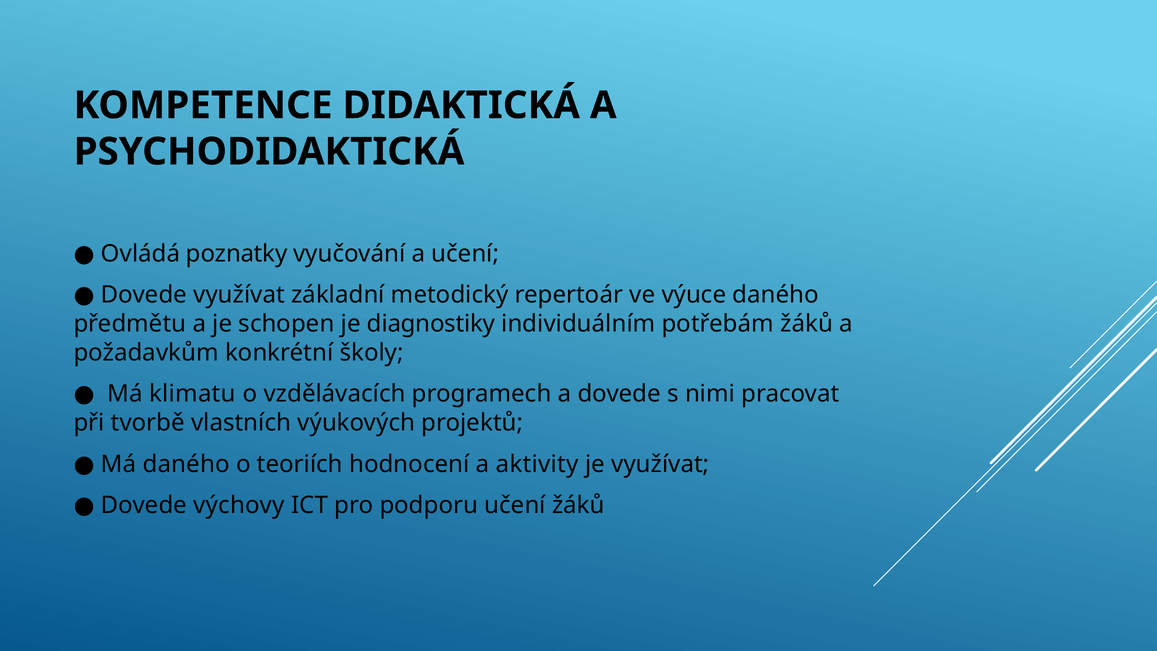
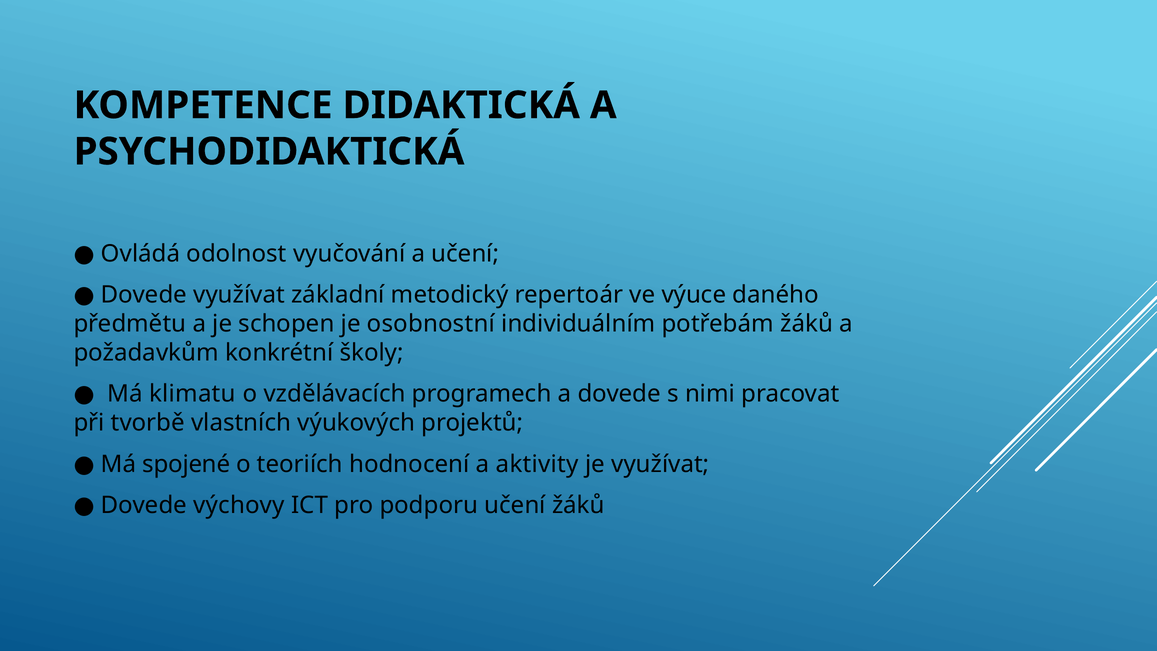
poznatky: poznatky -> odolnost (237, 254)
diagnostiky: diagnostiky -> osobnostní (431, 324)
Má daného: daného -> spojené (186, 464)
